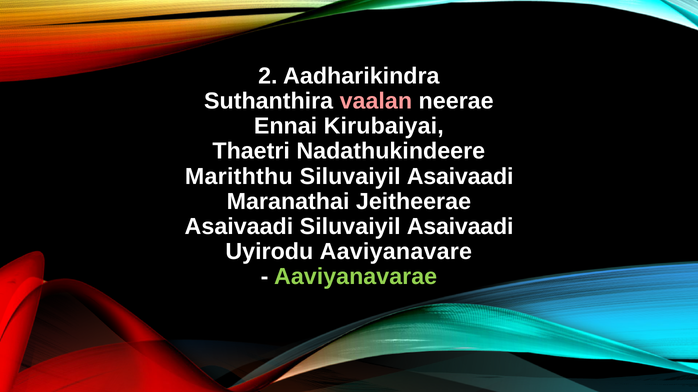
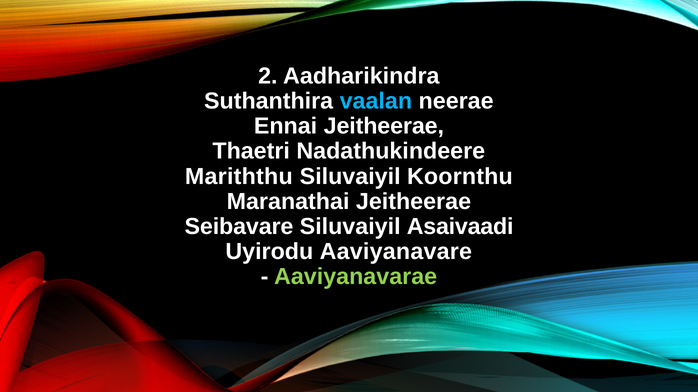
vaalan colour: pink -> light blue (376, 101)
Ennai Kirubaiyai: Kirubaiyai -> Jeitheerae (384, 126)
Asaivaadi: Asaivaadi -> Koornthu (460, 177)
Asaivaadi: Asaivaadi -> Seibavare (239, 227)
